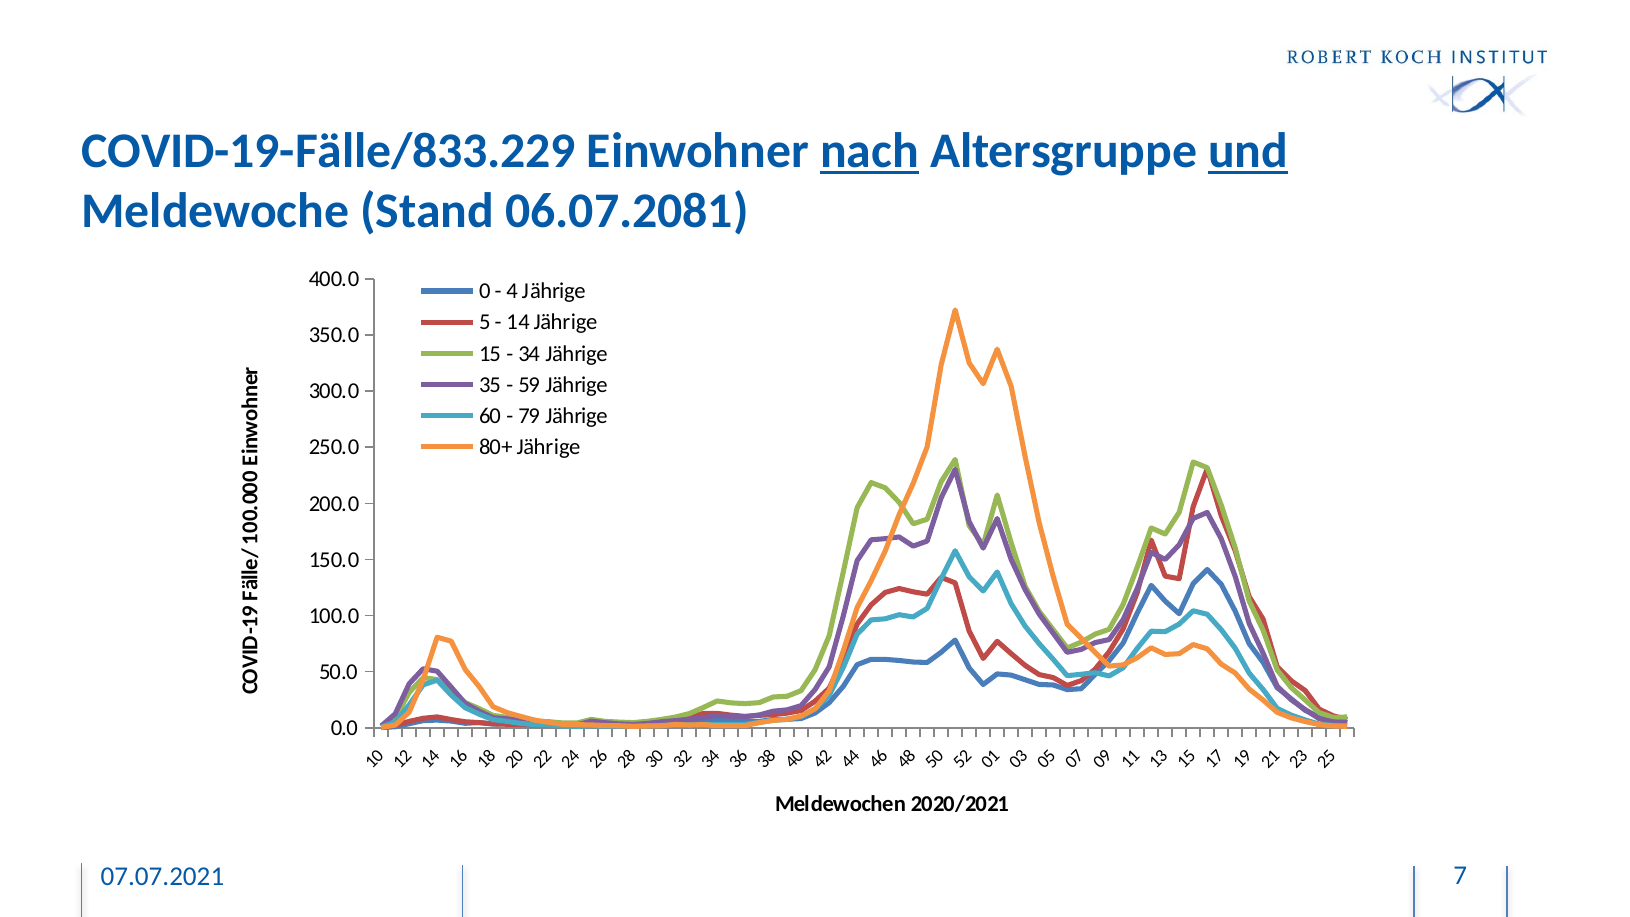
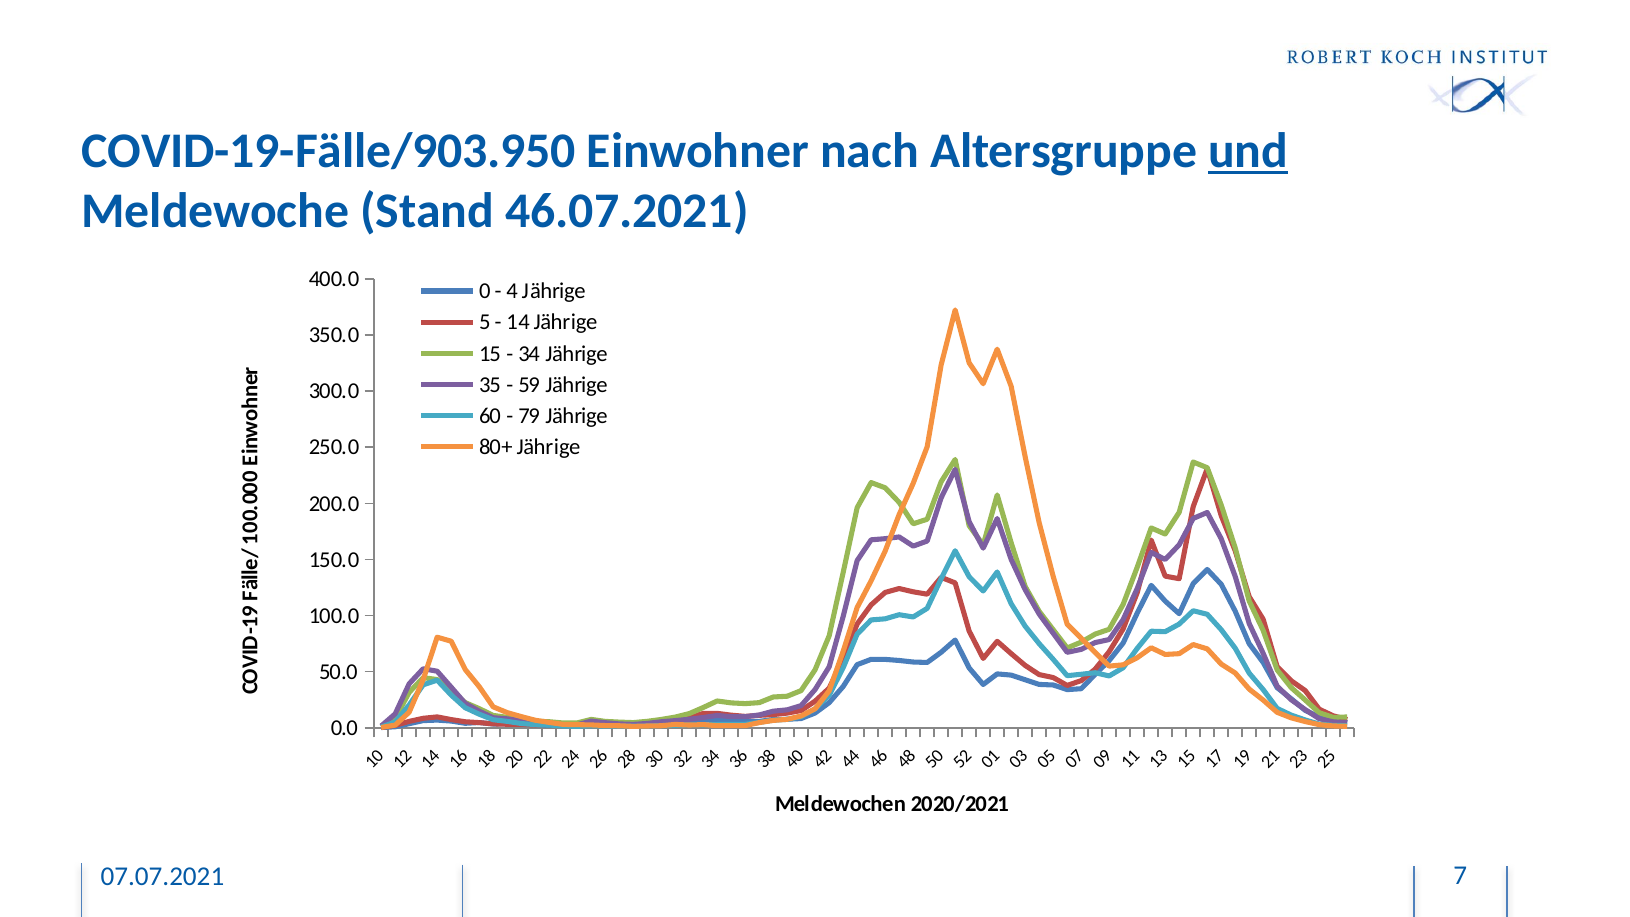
COVID-19-Fälle/833.229: COVID-19-Fälle/833.229 -> COVID-19-Fälle/903.950 (329, 151)
nach underline: present -> none (870, 151)
06.07.2081: 06.07.2081 -> 46.07.2021 (627, 211)
